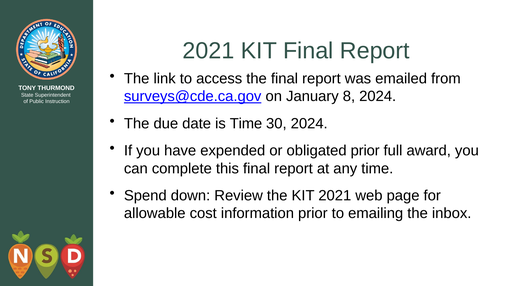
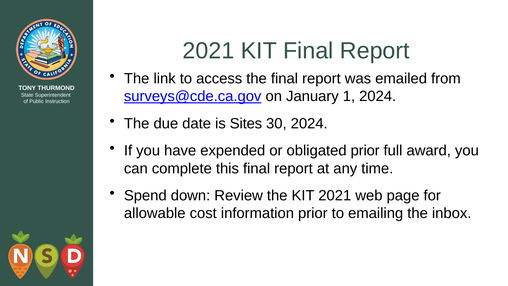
8: 8 -> 1 (349, 96)
is Time: Time -> Sites (246, 123)
